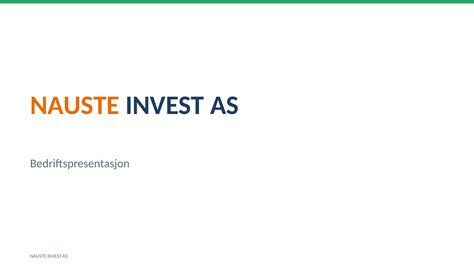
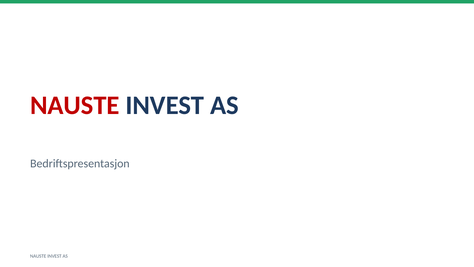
NAUSTE colour: orange -> red (75, 105)
